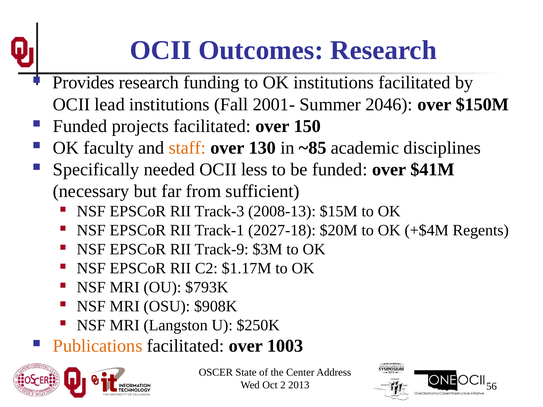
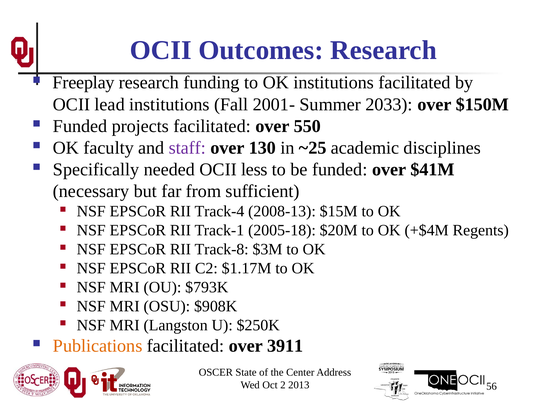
Provides: Provides -> Freeplay (84, 83)
2046: 2046 -> 2033 (389, 104)
150: 150 -> 550 (307, 126)
staff colour: orange -> purple (187, 148)
~85: ~85 -> ~25 (313, 148)
Track-3: Track-3 -> Track-4 (219, 212)
2027-18: 2027-18 -> 2005-18 (282, 231)
Track-9: Track-9 -> Track-8 (222, 250)
1003: 1003 -> 3911 (285, 346)
